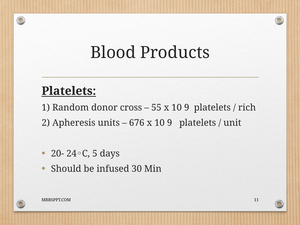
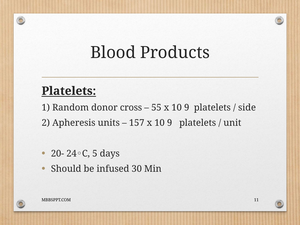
rich: rich -> side (247, 108)
676: 676 -> 157 (137, 123)
